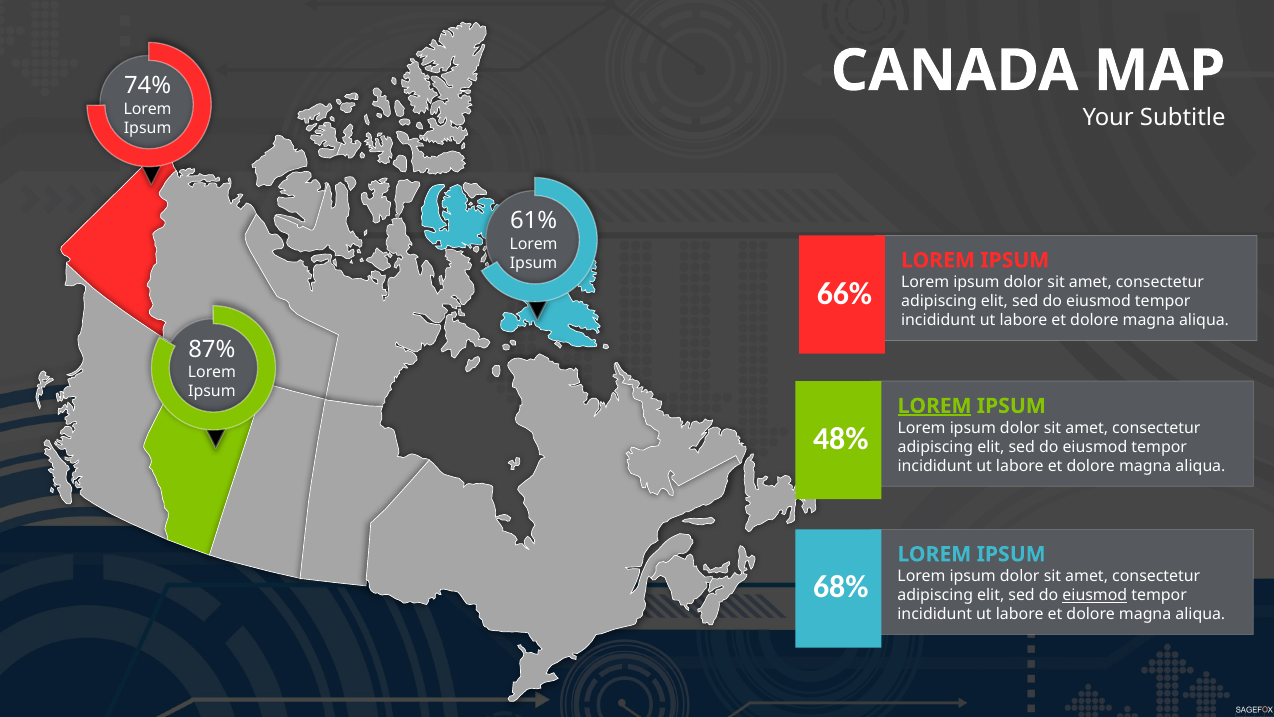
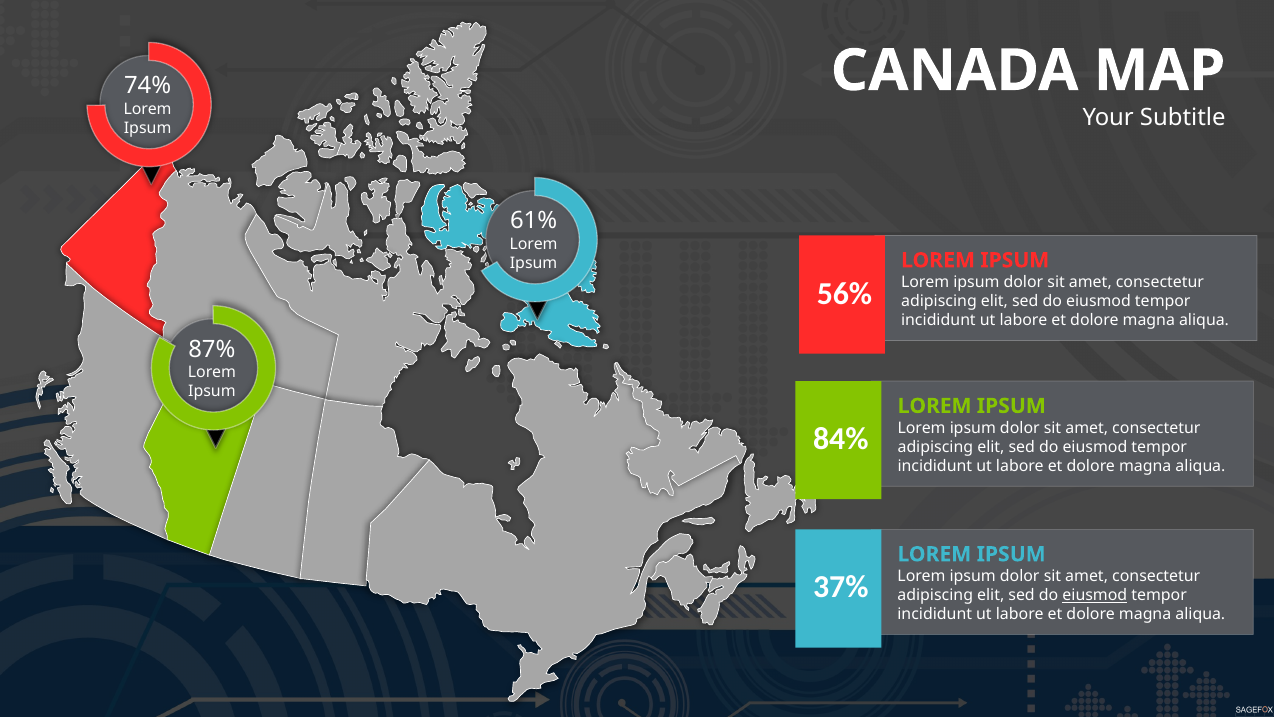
66%: 66% -> 56% (844, 293)
LOREM underline: present -> none (935, 406)
48%: 48% -> 84% (841, 439)
68%: 68% -> 37% (841, 587)
